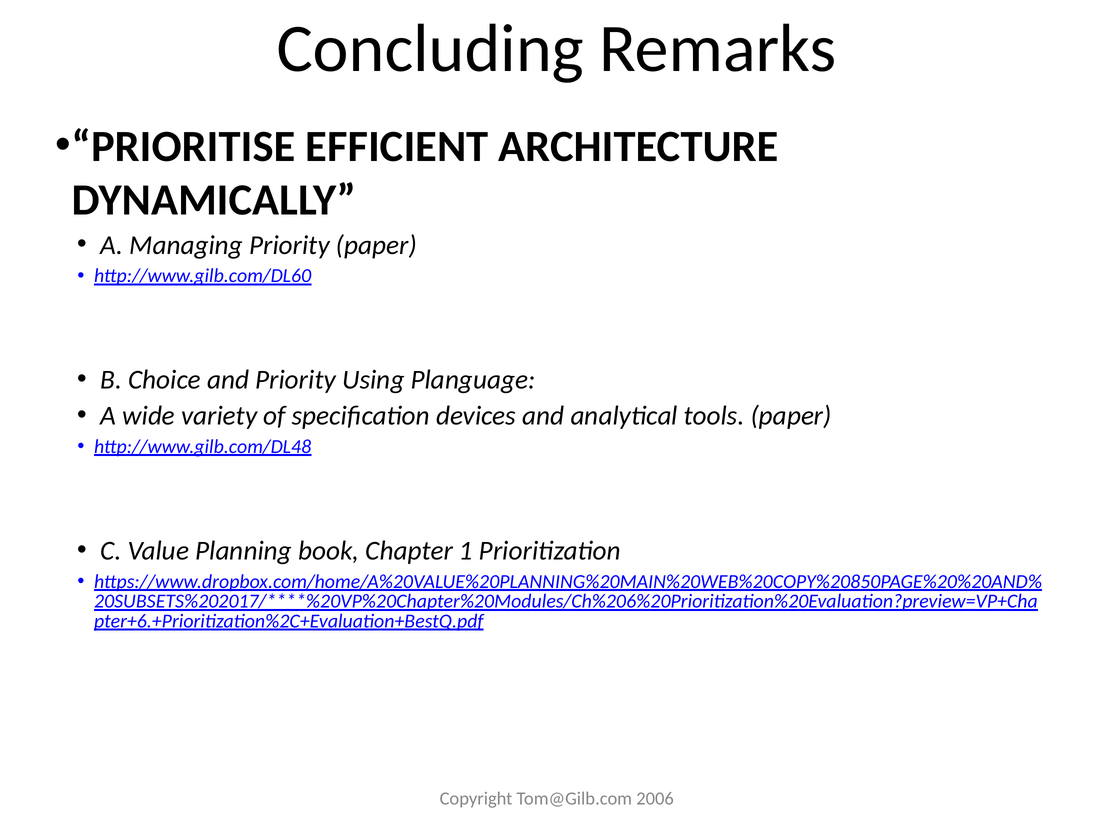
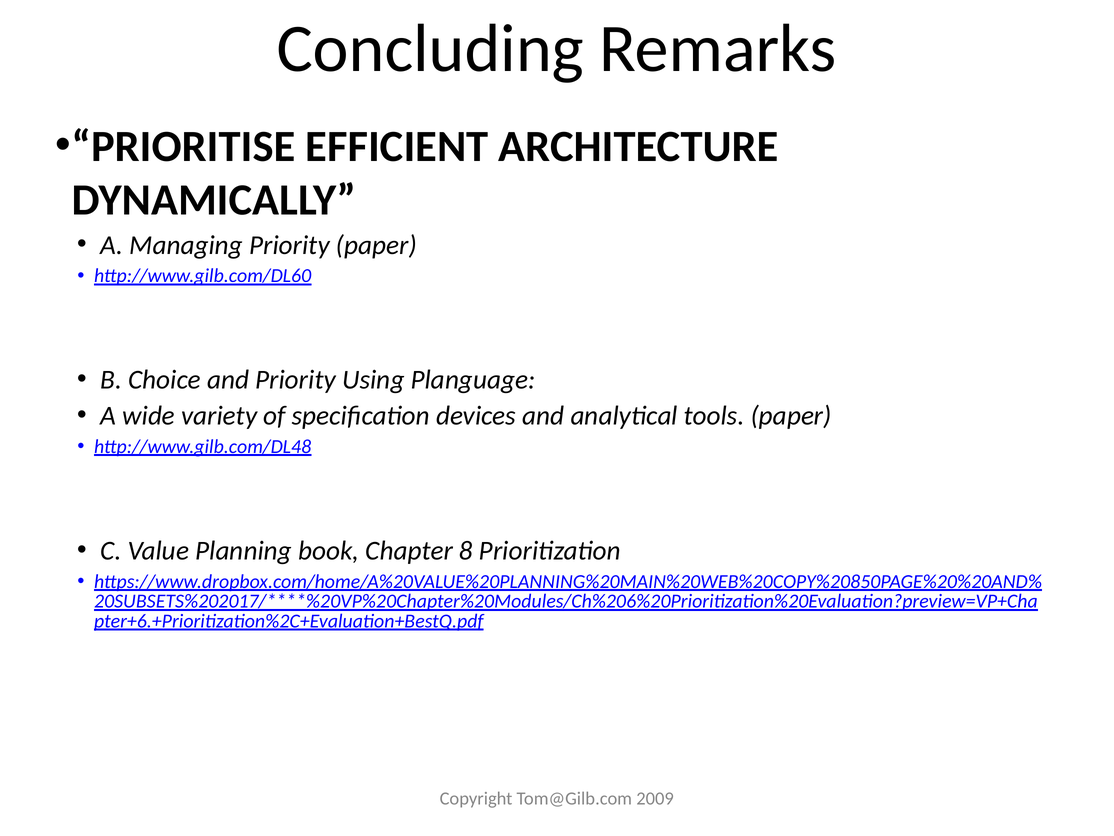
1: 1 -> 8 (466, 550)
2006: 2006 -> 2009 (655, 798)
